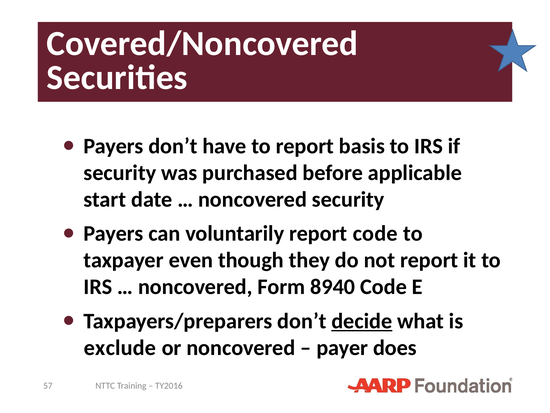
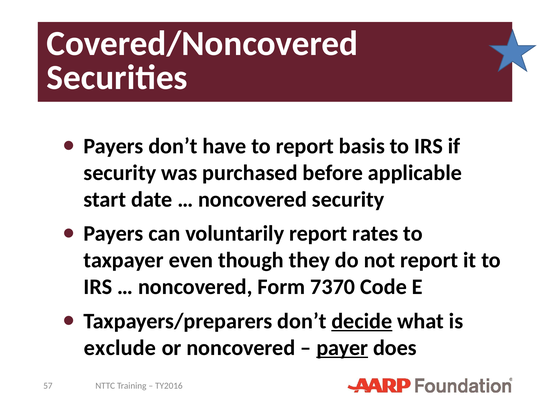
report code: code -> rates (375, 233)
8940: 8940 -> 7370 (333, 287)
payer underline: none -> present (342, 347)
